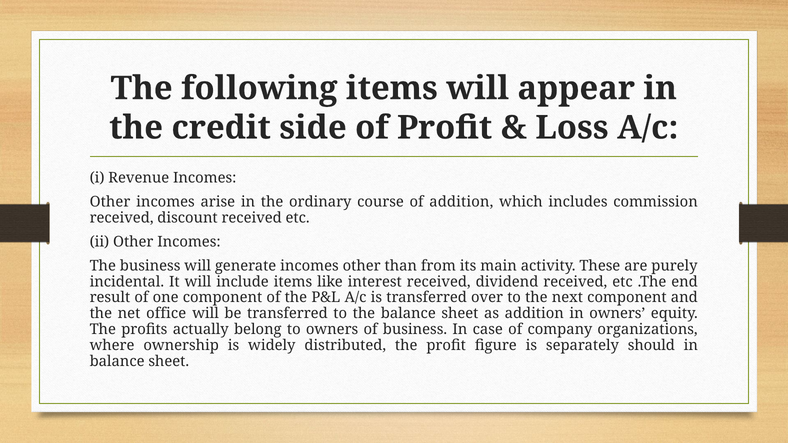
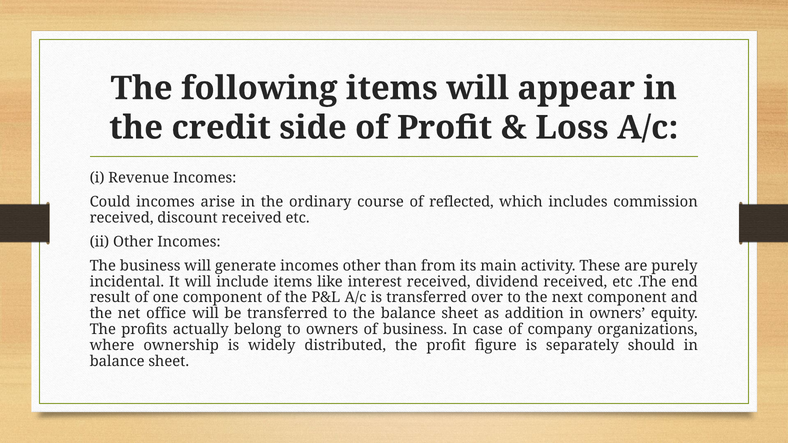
Other: Other -> Could (110, 202)
of addition: addition -> reflected (461, 202)
